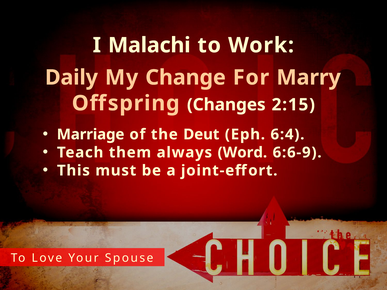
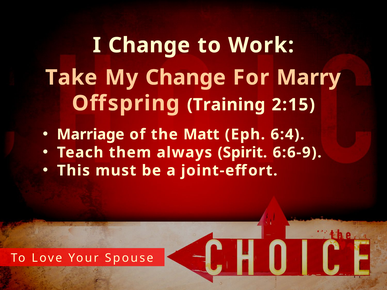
I Malachi: Malachi -> Change (149, 45)
Daily: Daily -> Take (71, 78)
Changes: Changes -> Training (226, 105)
Deut: Deut -> Matt (201, 135)
Word: Word -> Spirit (242, 153)
